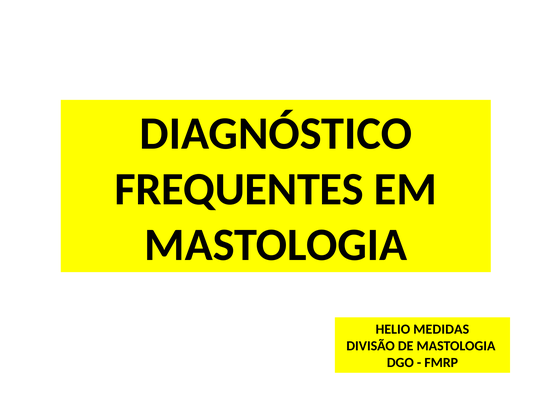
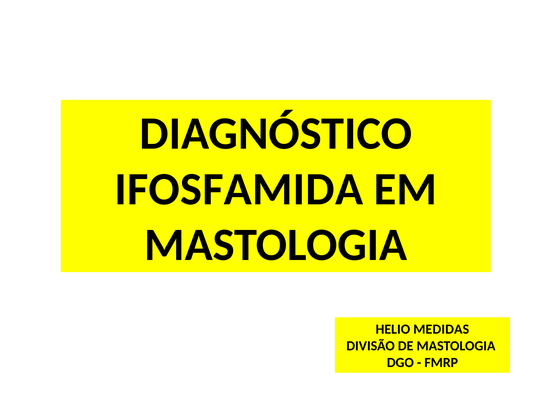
FREQUENTES: FREQUENTES -> IFOSFAMIDA (239, 189)
